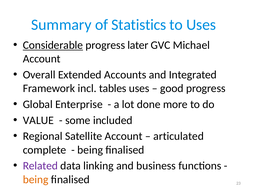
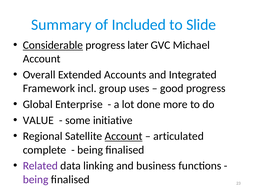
Statistics: Statistics -> Included (139, 25)
to Uses: Uses -> Slide (201, 25)
tables: tables -> group (113, 88)
included: included -> initiative (113, 120)
Account underline: none -> present (124, 136)
being colour: orange -> purple (36, 179)
